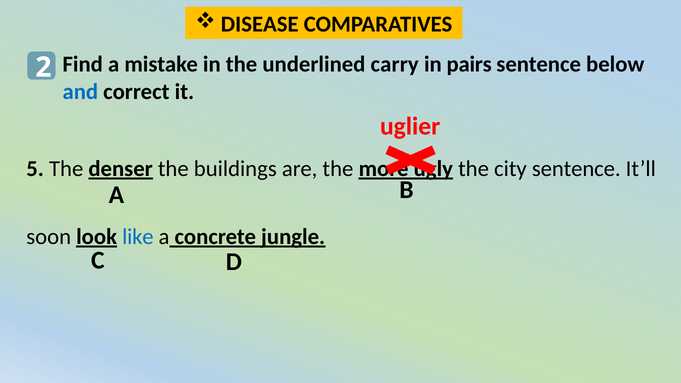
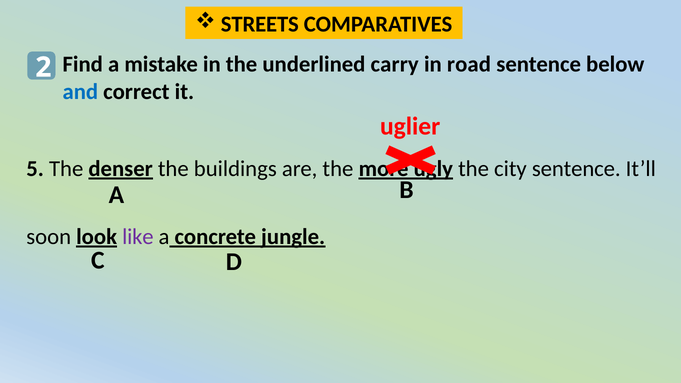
DISEASE: DISEASE -> STREETS (260, 24)
pairs: pairs -> road (469, 64)
like colour: blue -> purple (138, 237)
